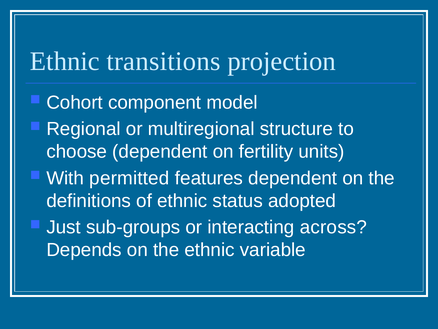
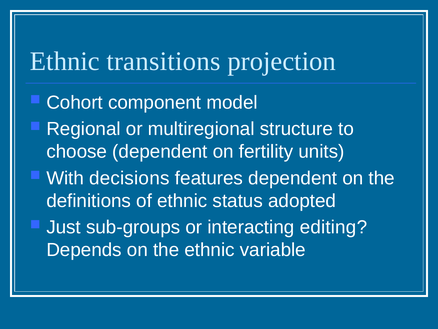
permitted: permitted -> decisions (129, 178)
across: across -> editing (333, 227)
